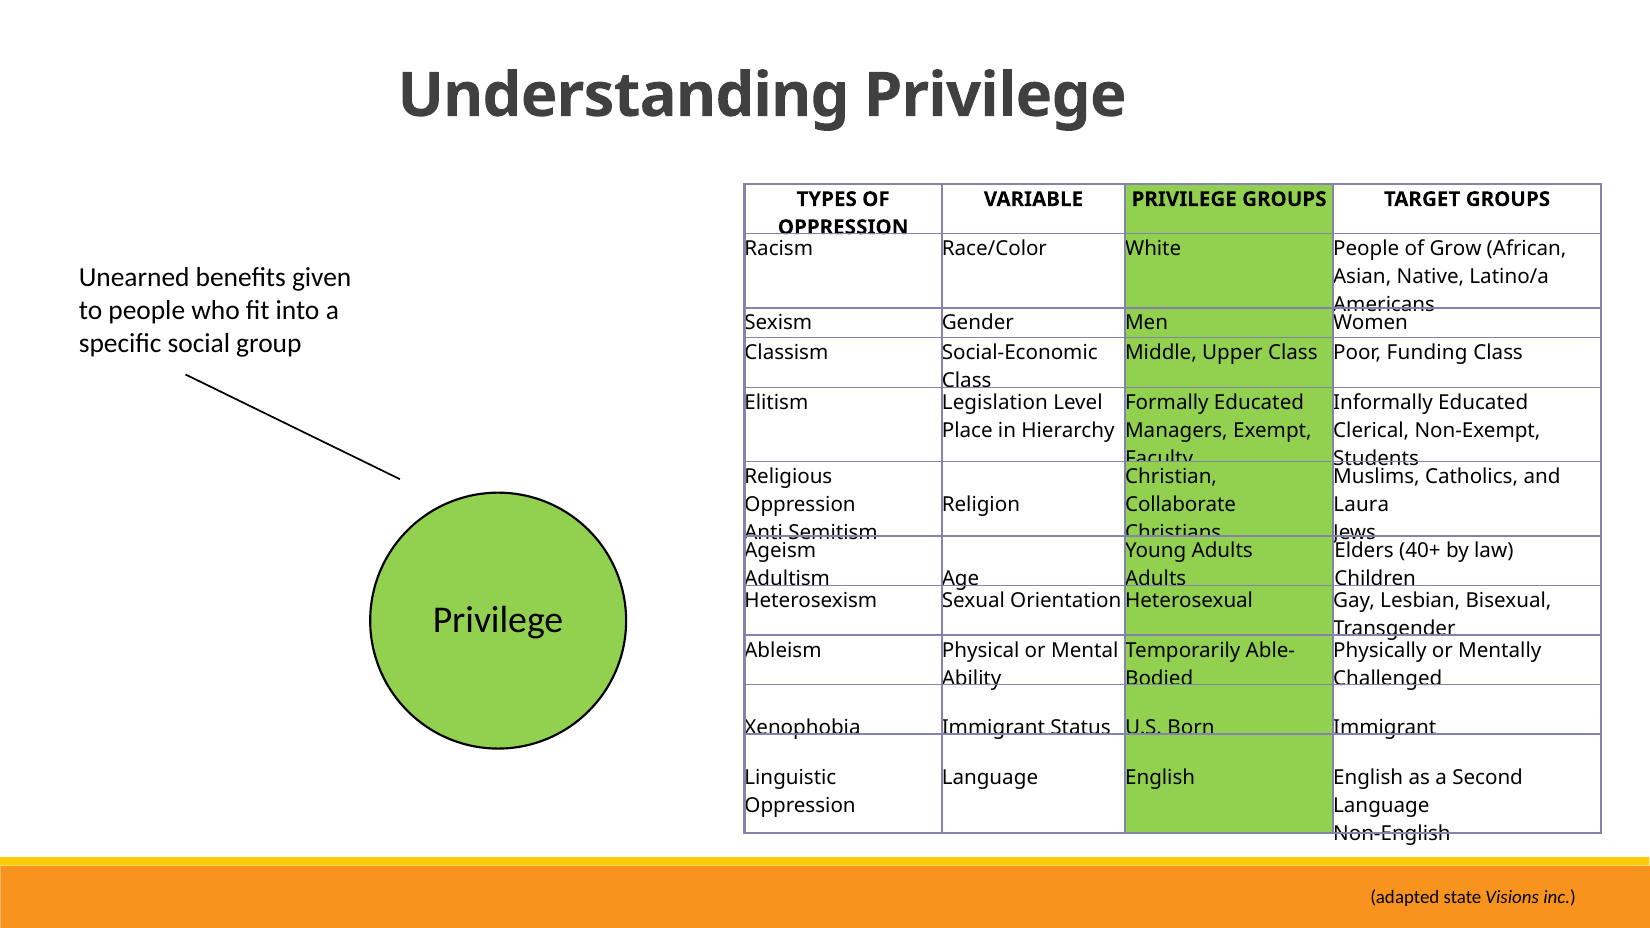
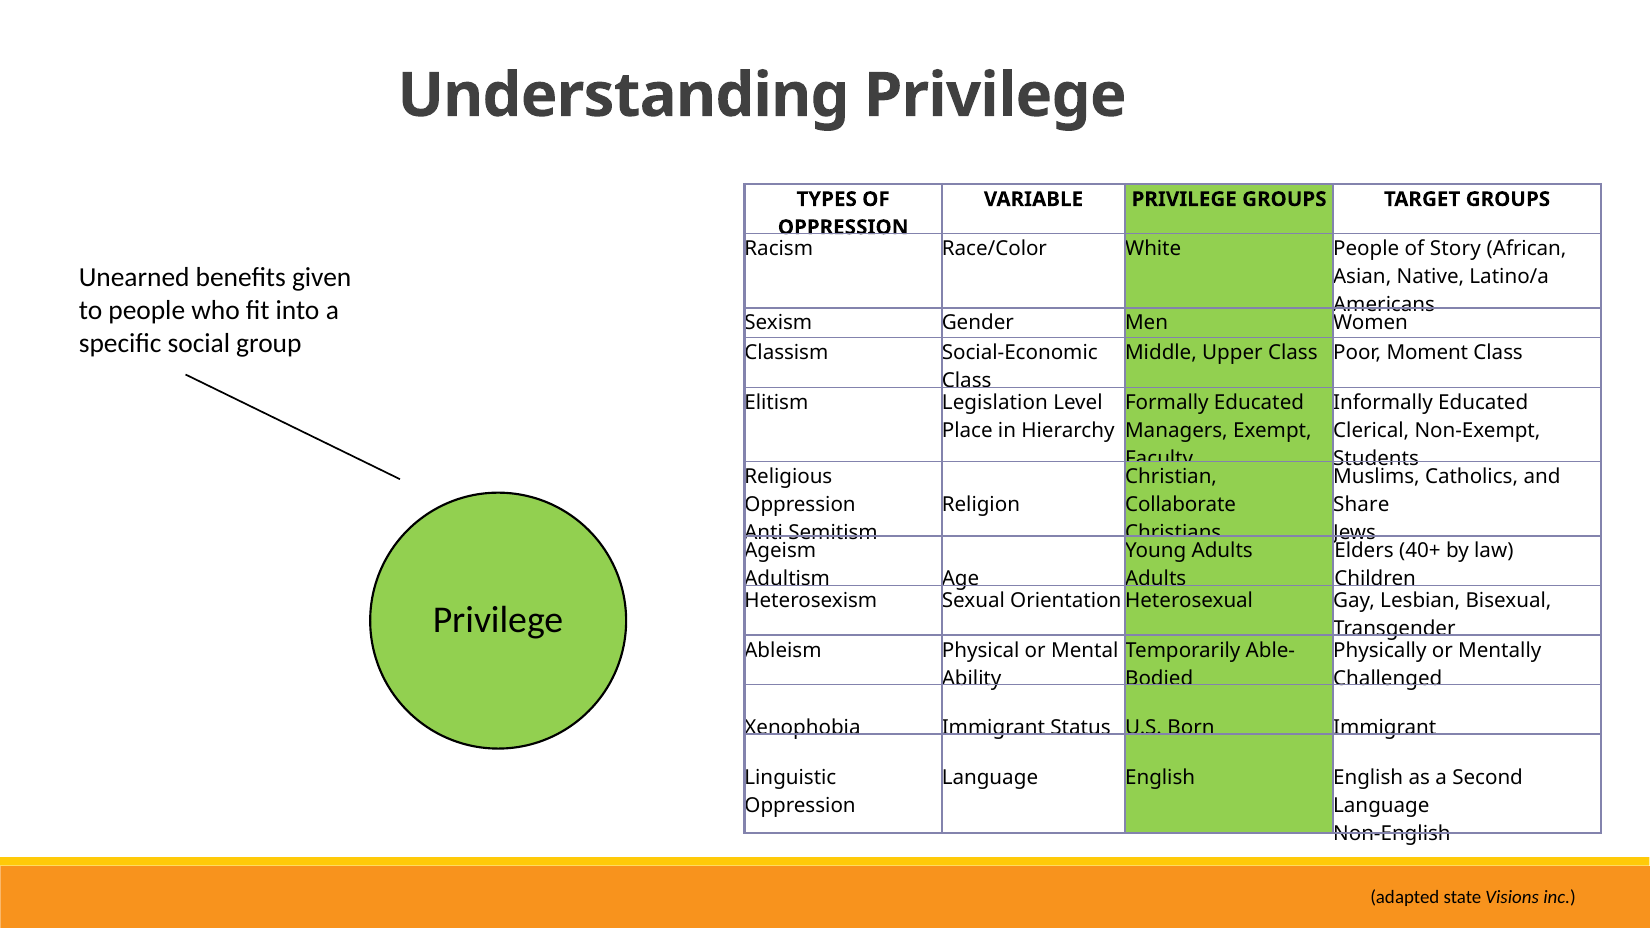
Grow: Grow -> Story (1455, 249)
Funding: Funding -> Moment (1427, 353)
Laura: Laura -> Share (1361, 505)
